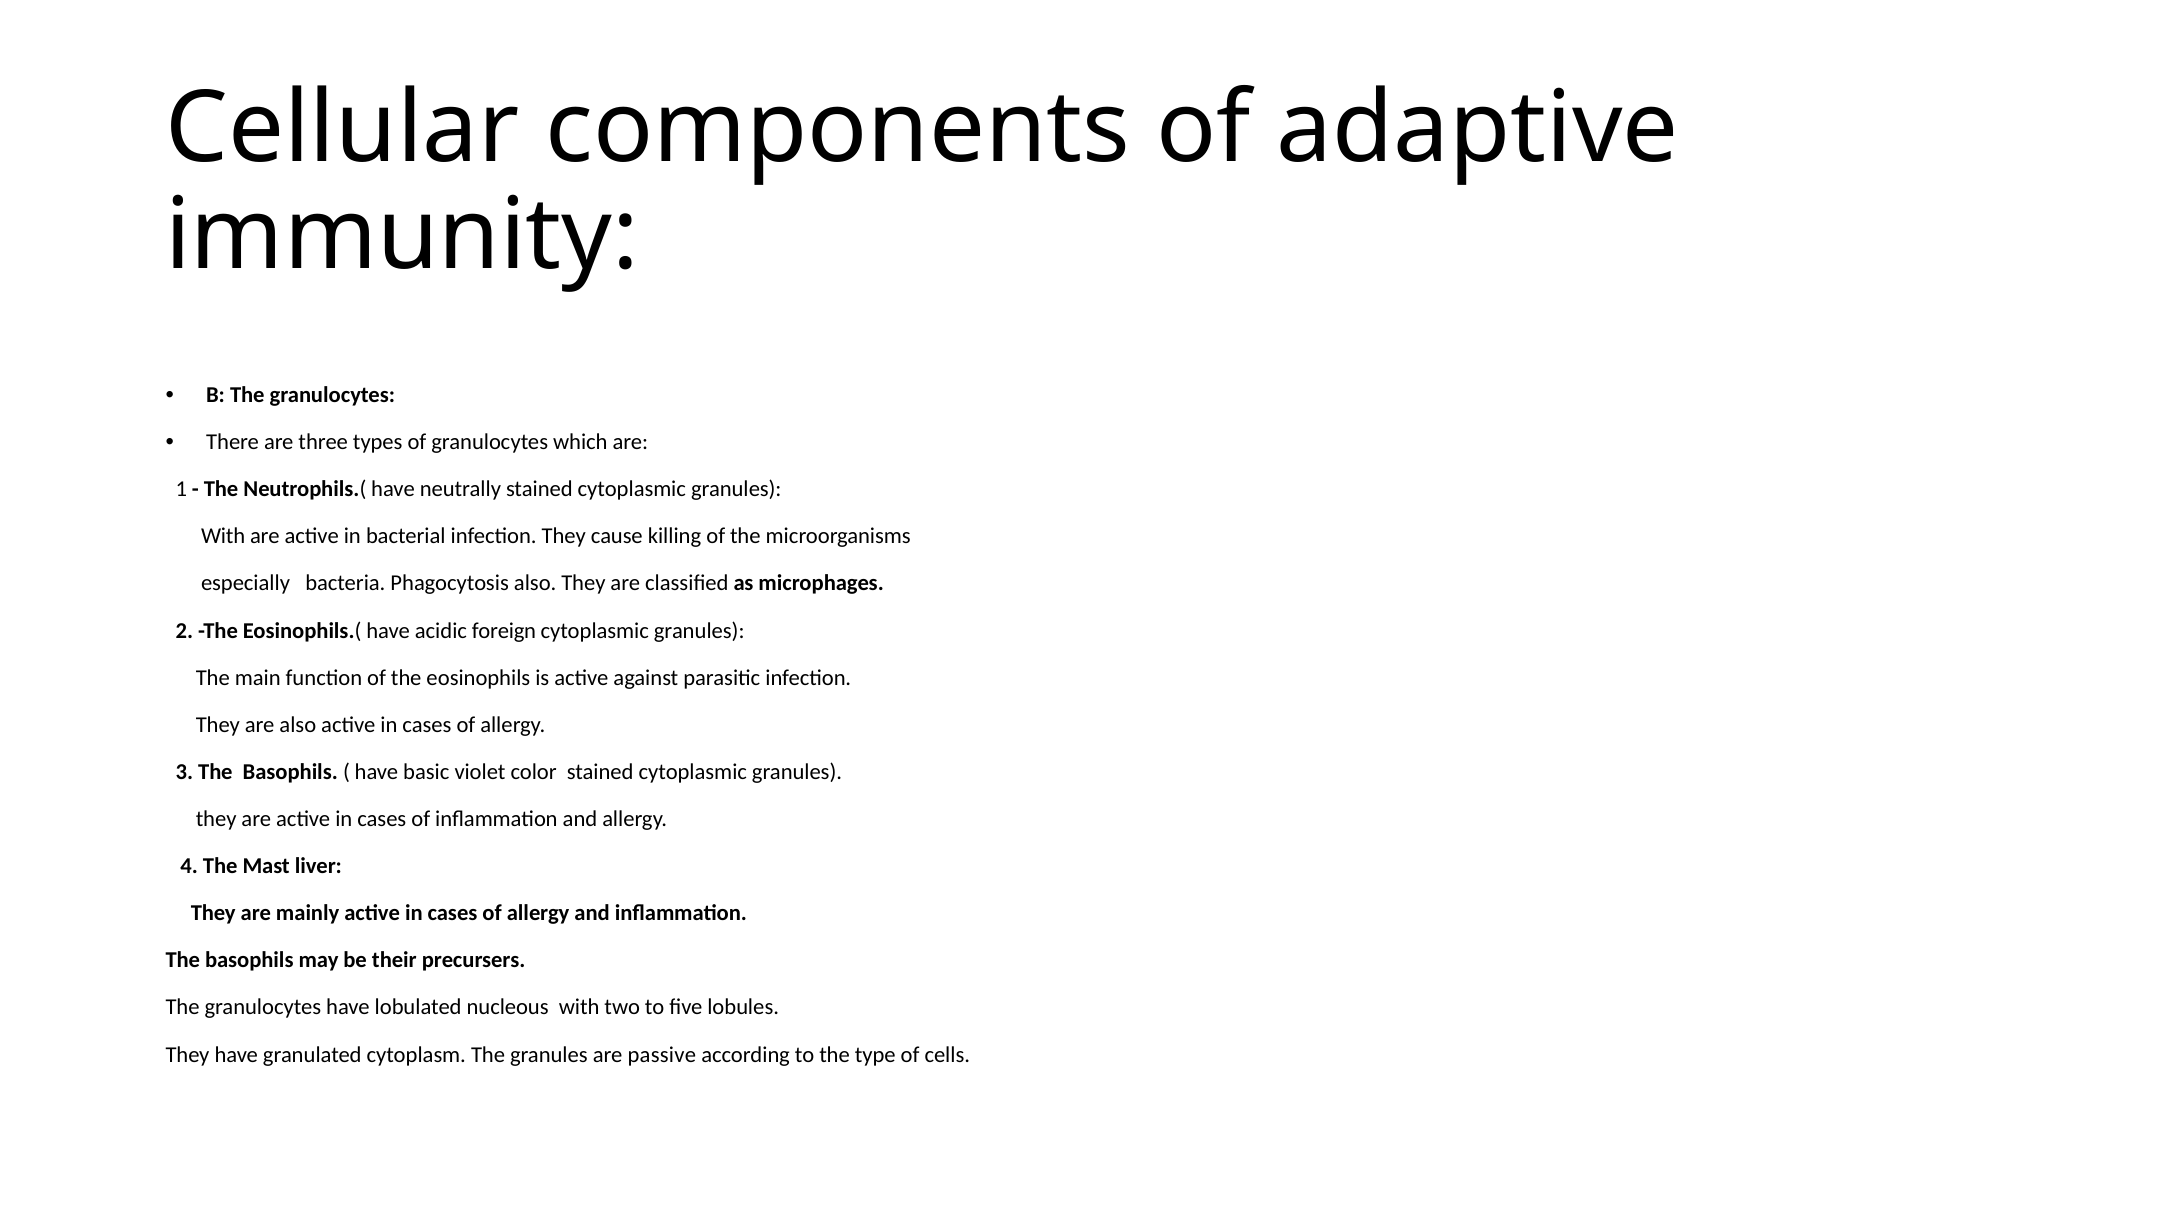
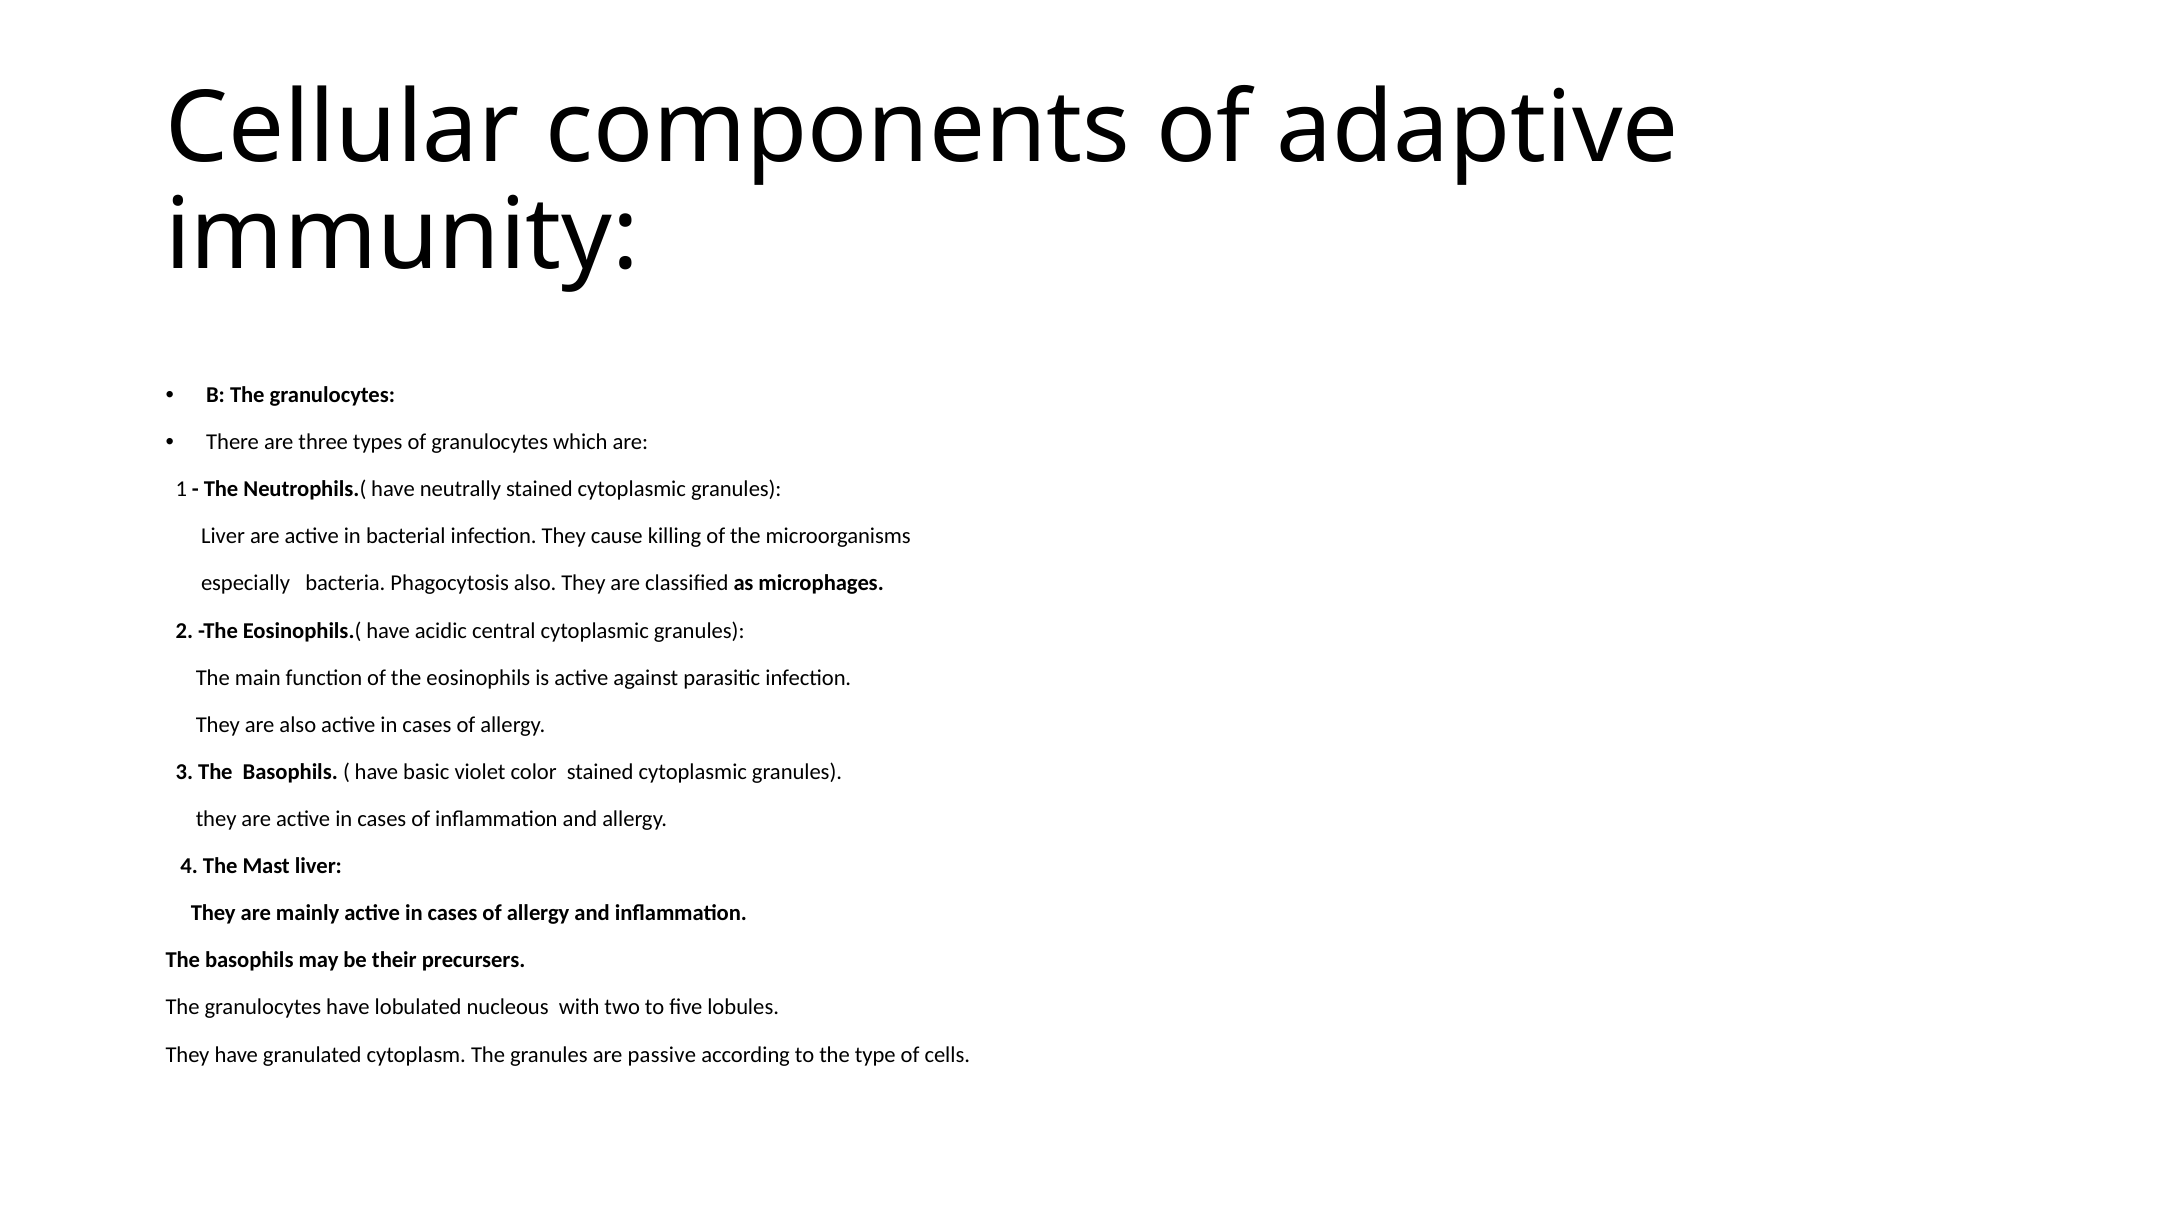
With: With -> Liver (223, 536)
foreign: foreign -> central (504, 631)
